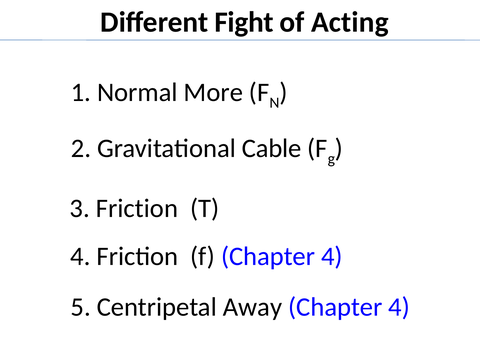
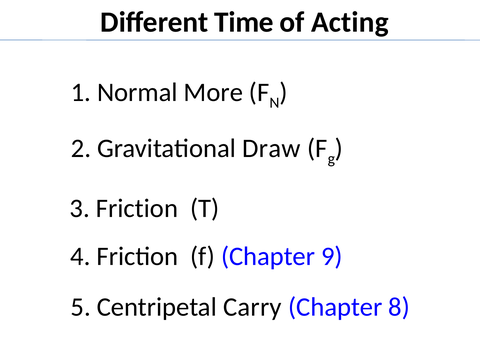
Fight: Fight -> Time (244, 22)
Cable: Cable -> Draw (271, 148)
f Chapter 4: 4 -> 9 (332, 256)
Away: Away -> Carry (252, 307)
4: 4 -> 8 (399, 307)
